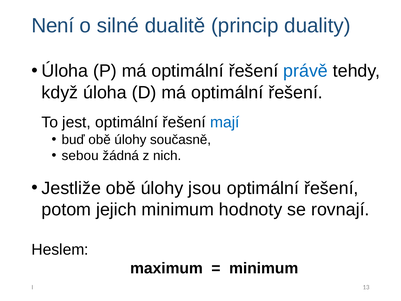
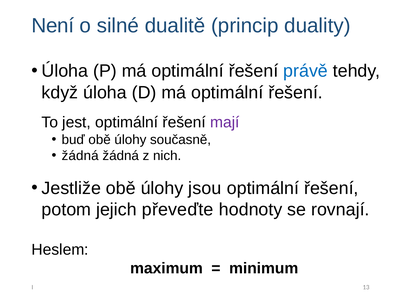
mají colour: blue -> purple (225, 122)
sebou: sebou -> žádná (80, 156)
jejich minimum: minimum -> převeďte (178, 209)
